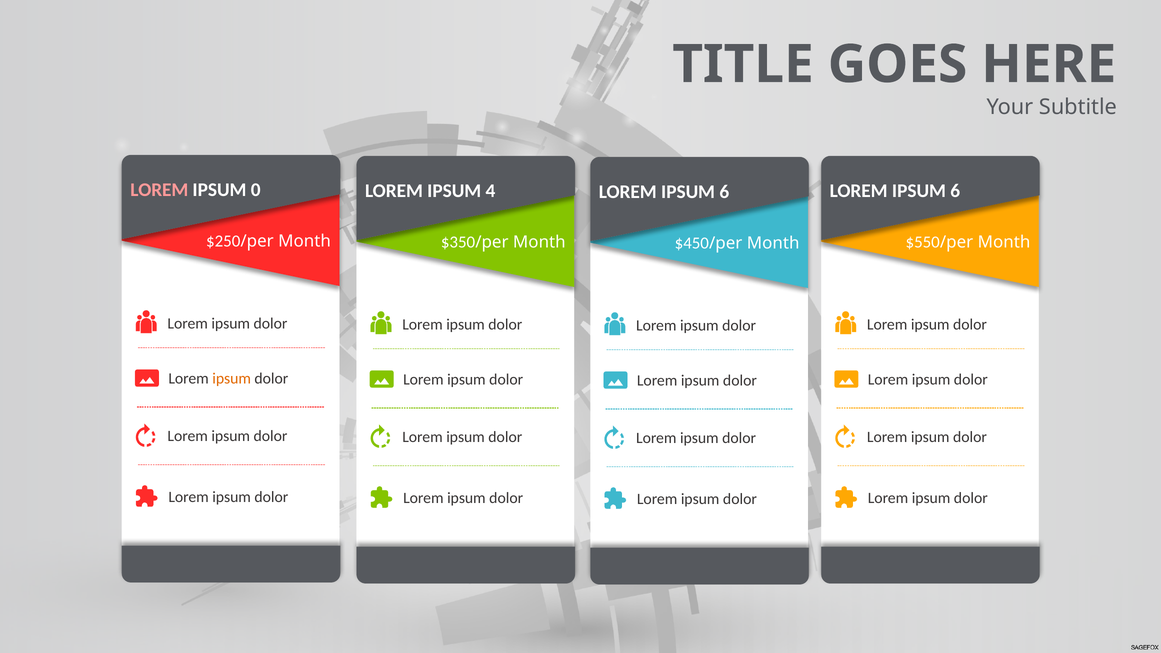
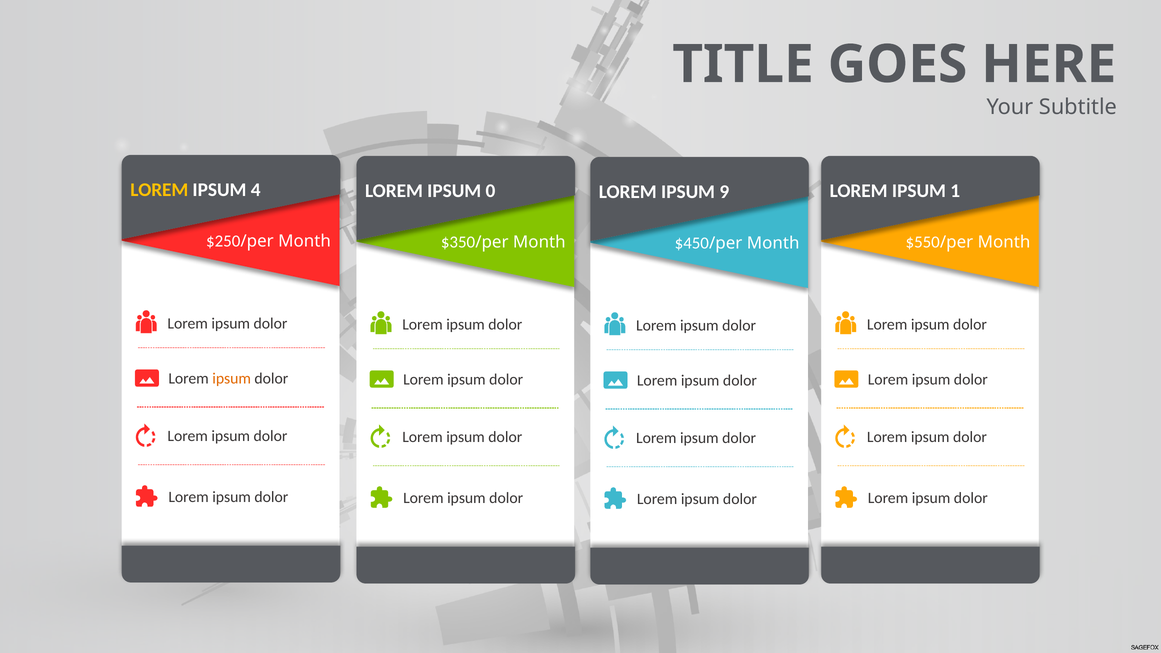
LOREM colour: pink -> yellow (159, 190)
0: 0 -> 4 (256, 190)
4: 4 -> 0 (490, 191)
6: 6 -> 1 (955, 191)
6: 6 -> 9 (724, 192)
